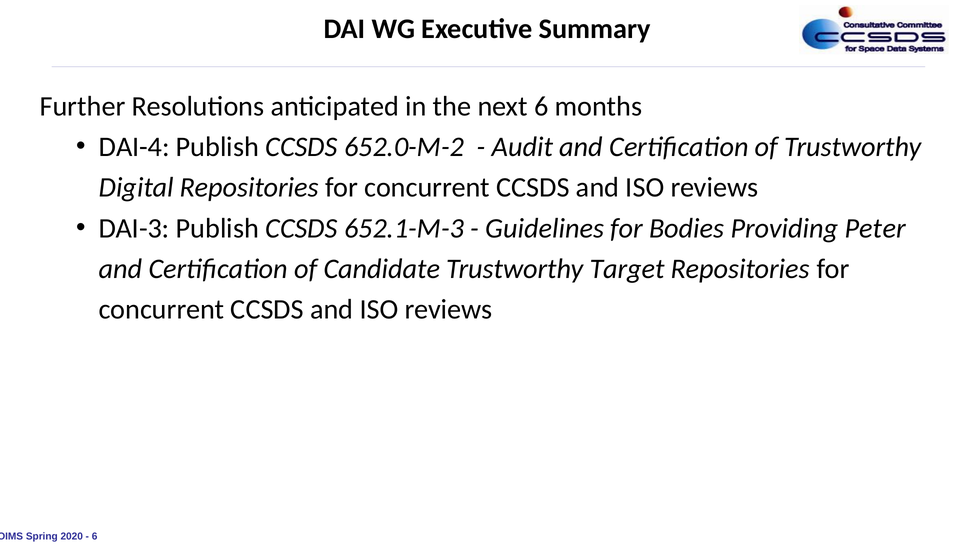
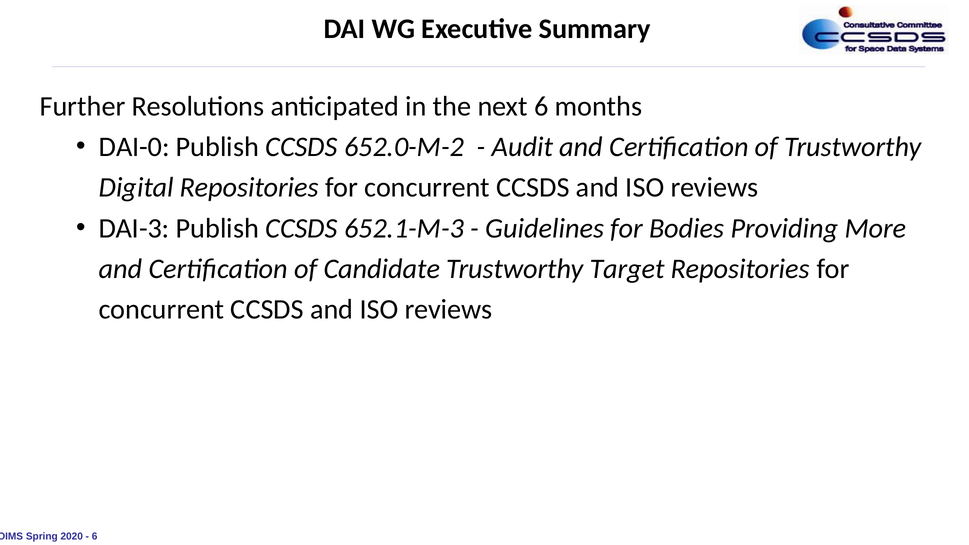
DAI-4: DAI-4 -> DAI-0 (134, 147)
Peter: Peter -> More (875, 228)
